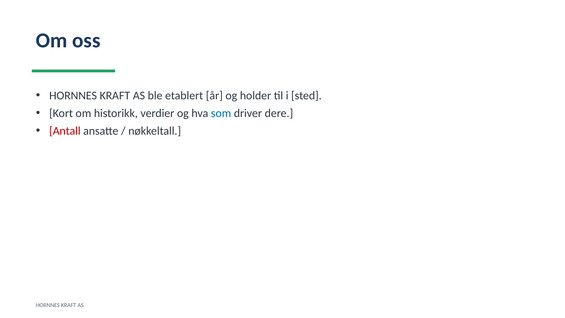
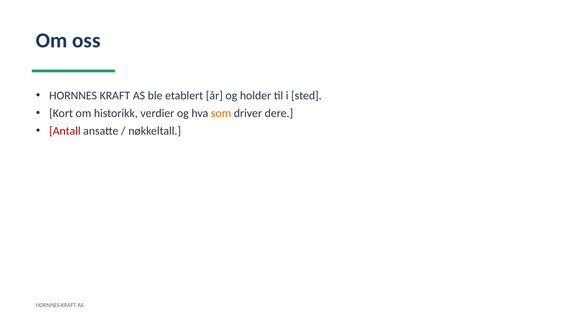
som colour: blue -> orange (221, 113)
